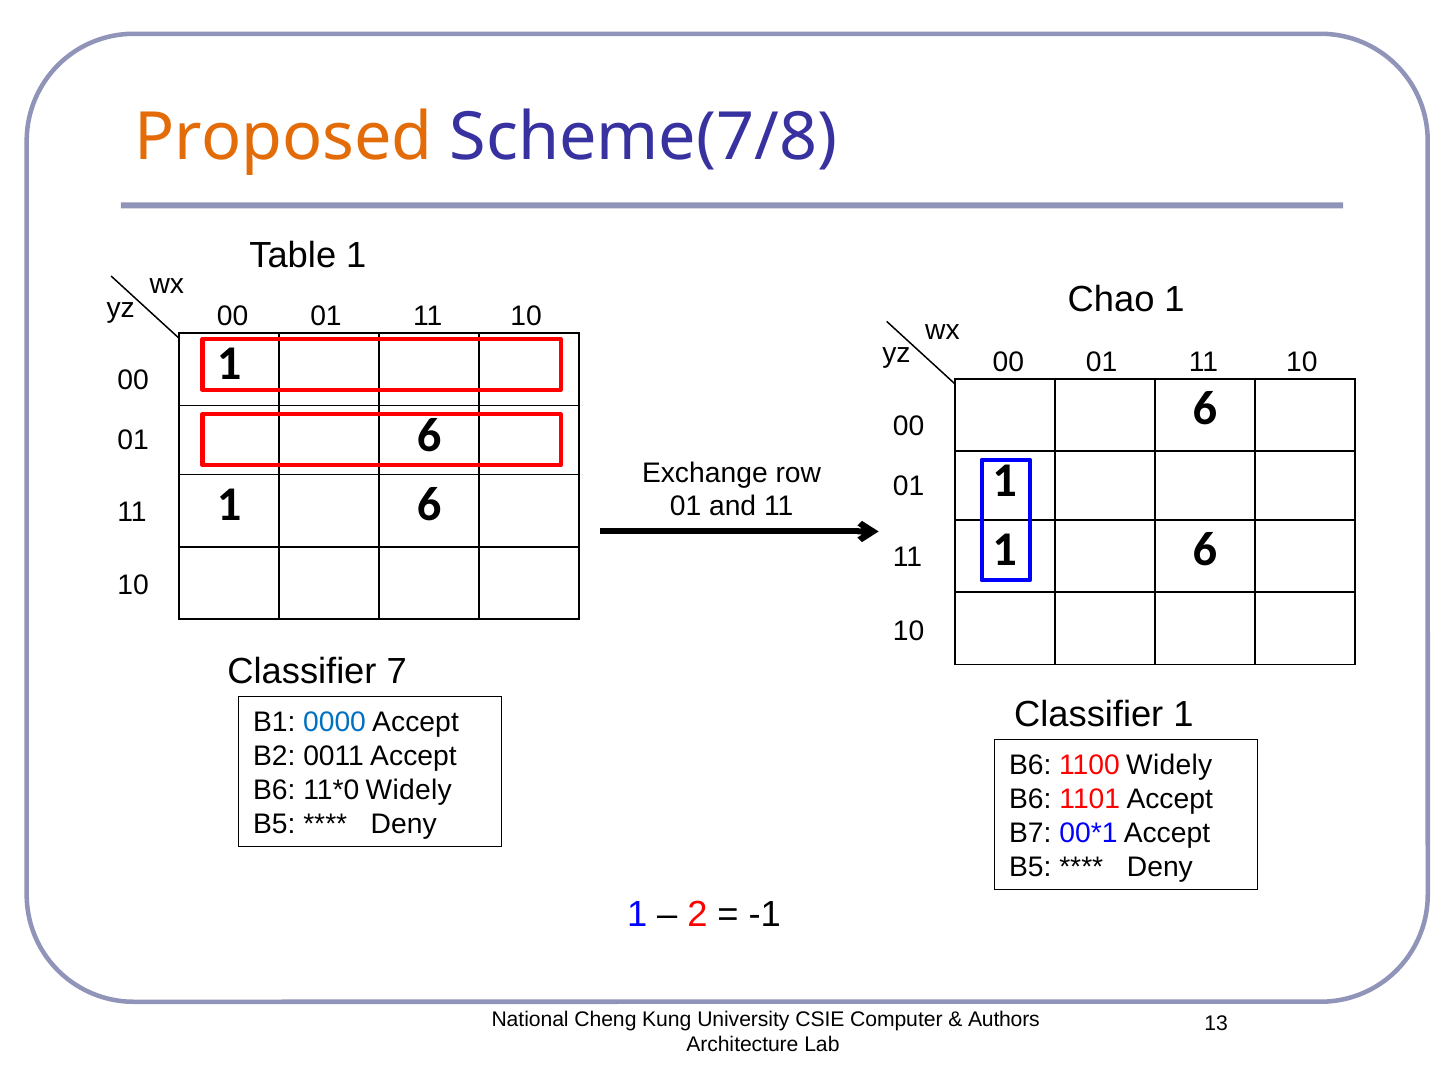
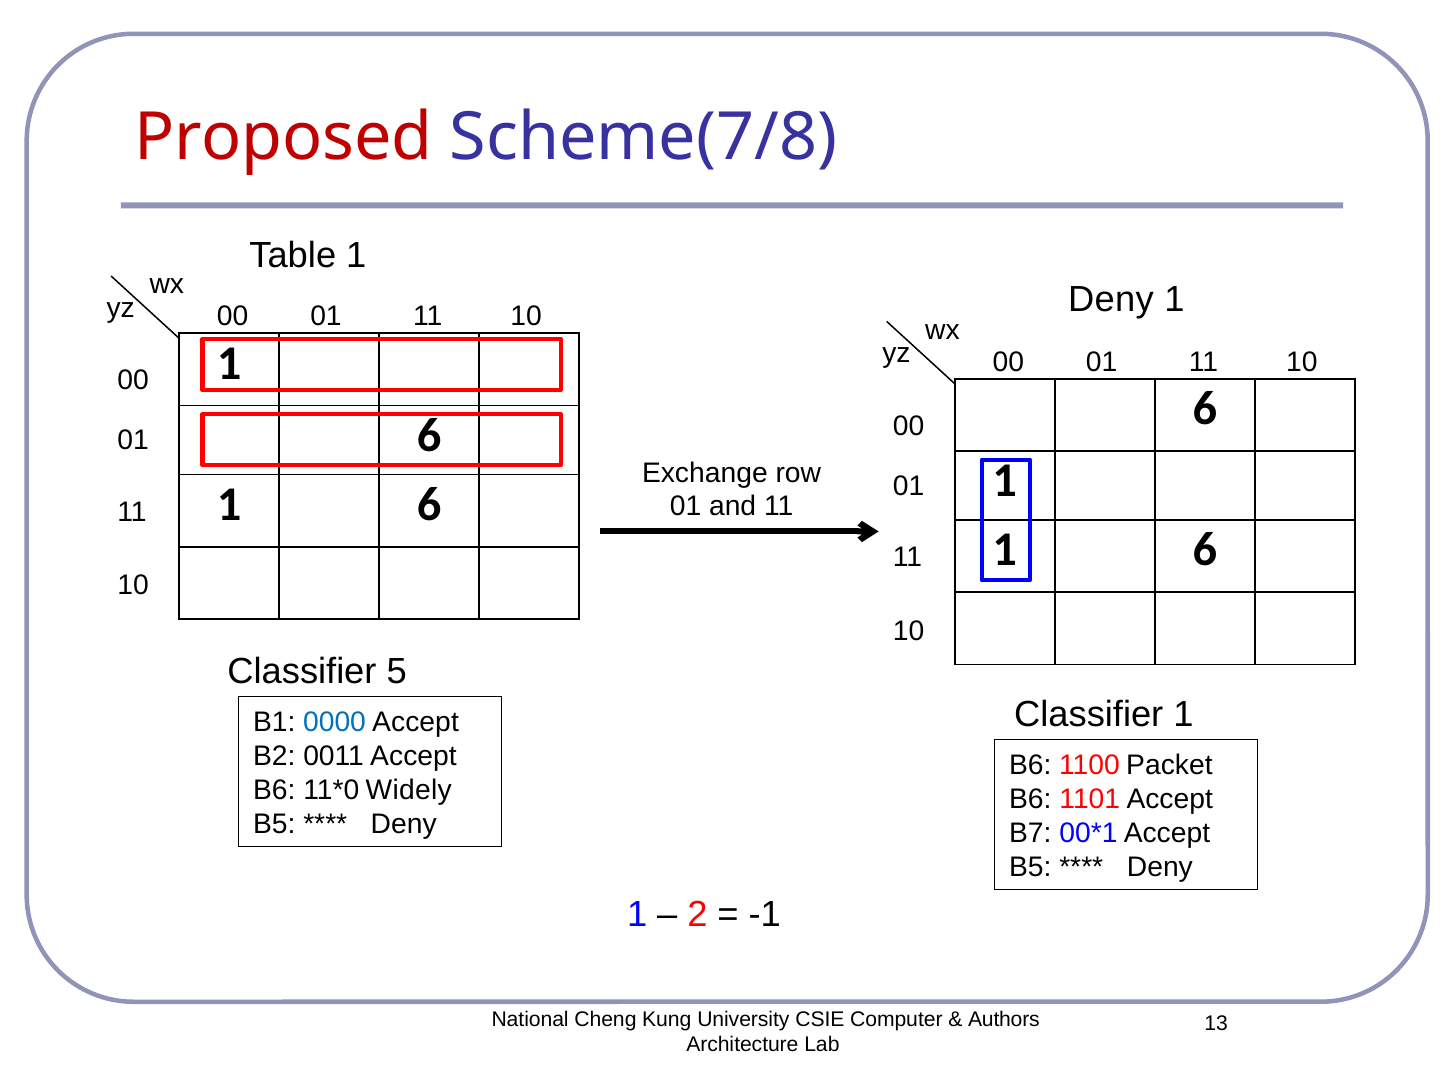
Proposed colour: orange -> red (284, 137)
Chao: Chao -> Deny (1111, 300)
7: 7 -> 5 (397, 671)
1100 Widely: Widely -> Packet (1169, 765)
